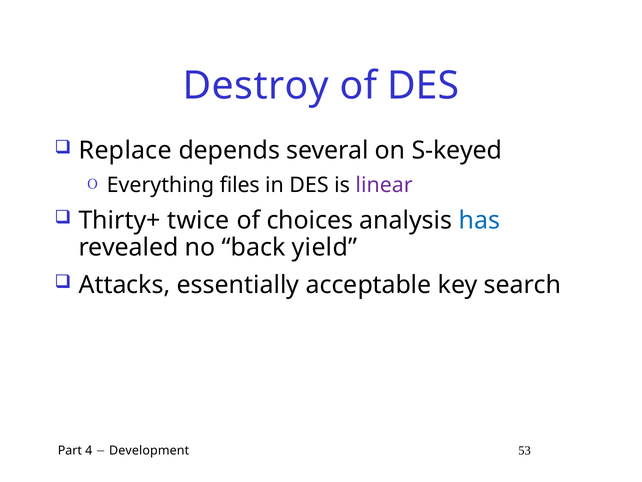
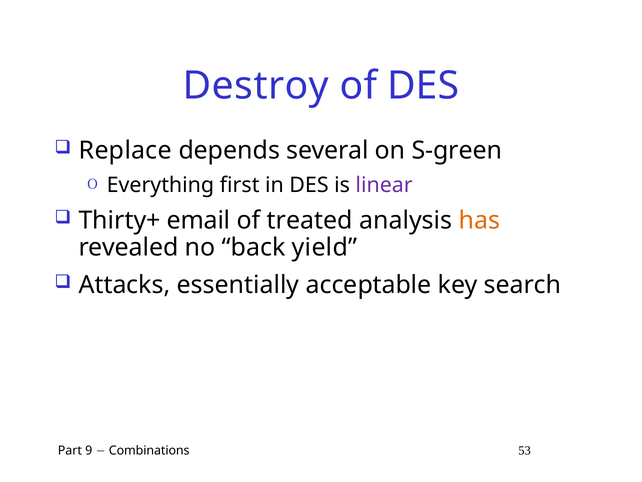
S-keyed: S-keyed -> S-green (457, 150)
files: files -> first (240, 185)
twice: twice -> email (199, 220)
choices: choices -> treated (310, 220)
has colour: blue -> orange (479, 220)
4: 4 -> 9 (89, 450)
Development: Development -> Combinations (149, 450)
